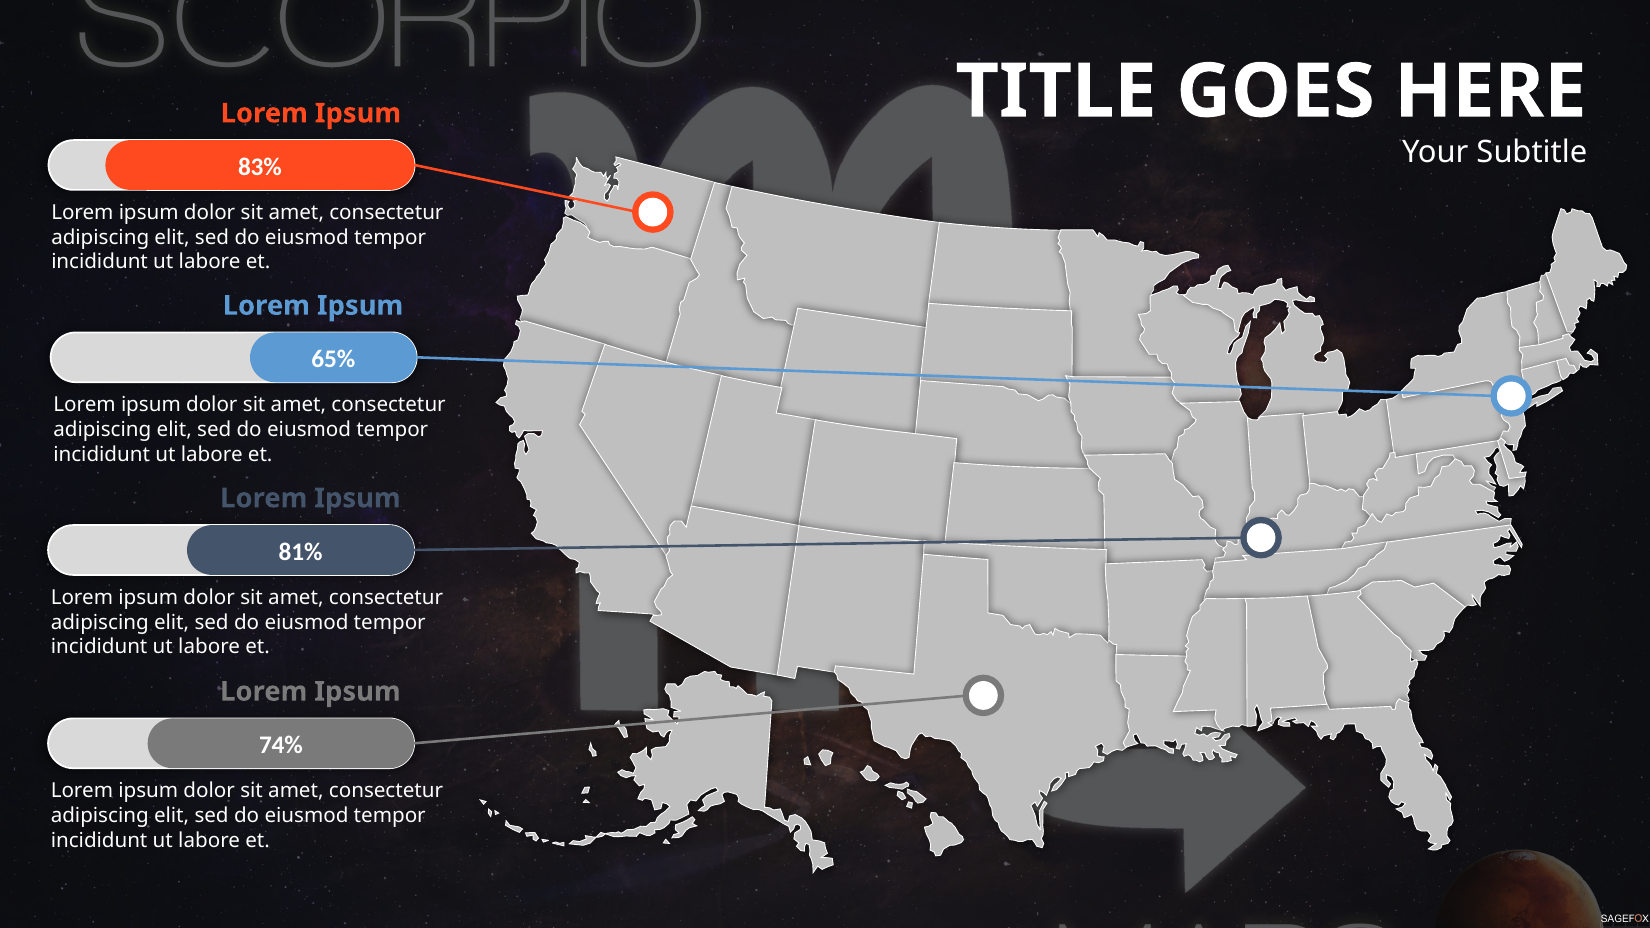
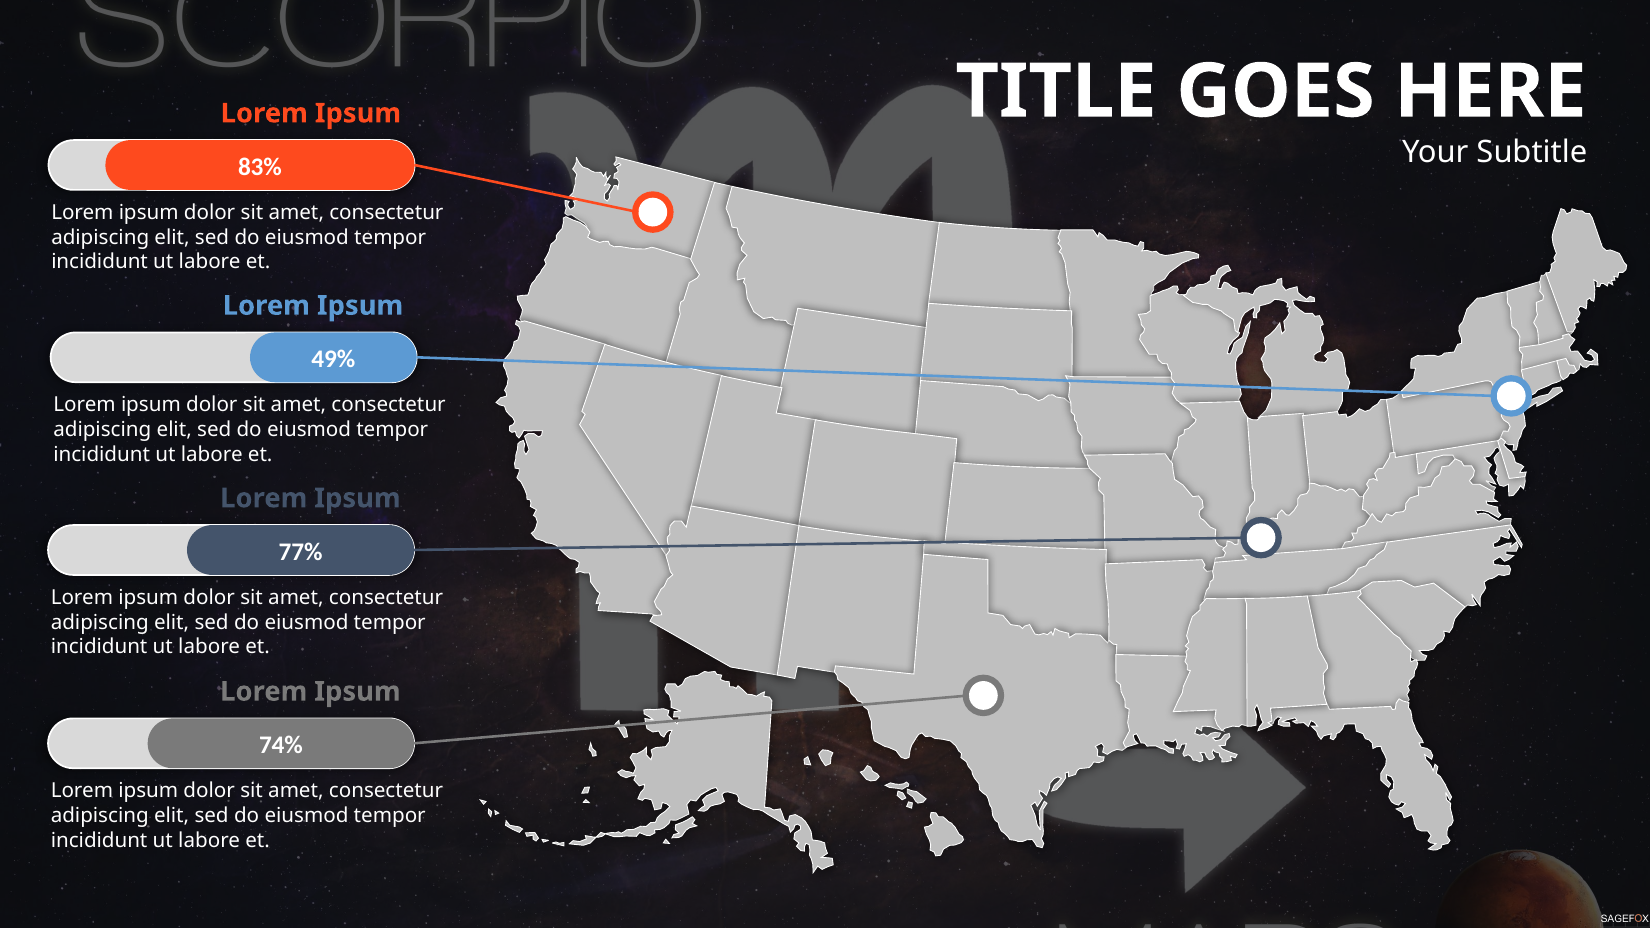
65%: 65% -> 49% (333, 359)
81%: 81% -> 77% (301, 552)
